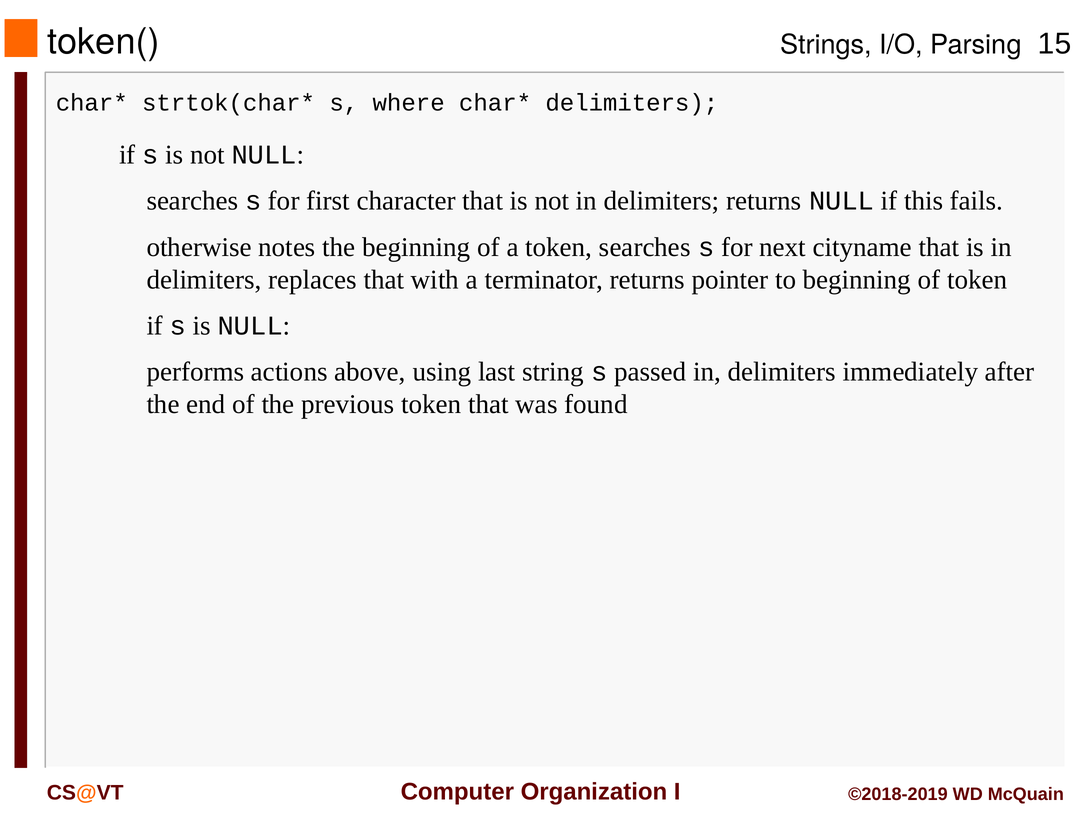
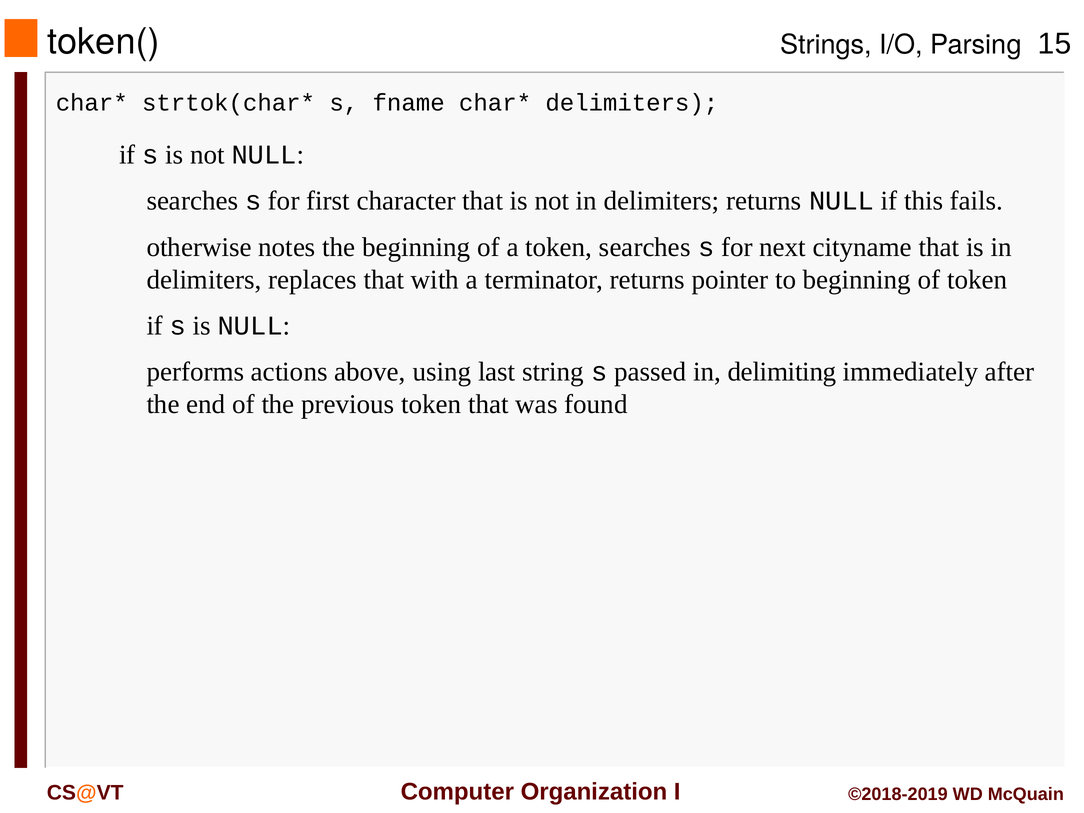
where: where -> fname (409, 103)
passed in delimiters: delimiters -> delimiting (782, 372)
